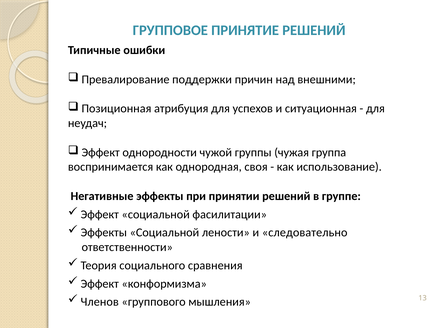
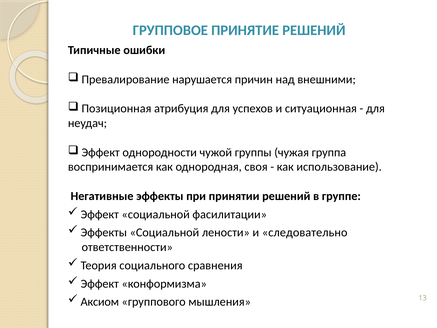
поддержки: поддержки -> нарушается (202, 79)
Членов: Членов -> Аксиом (100, 302)
